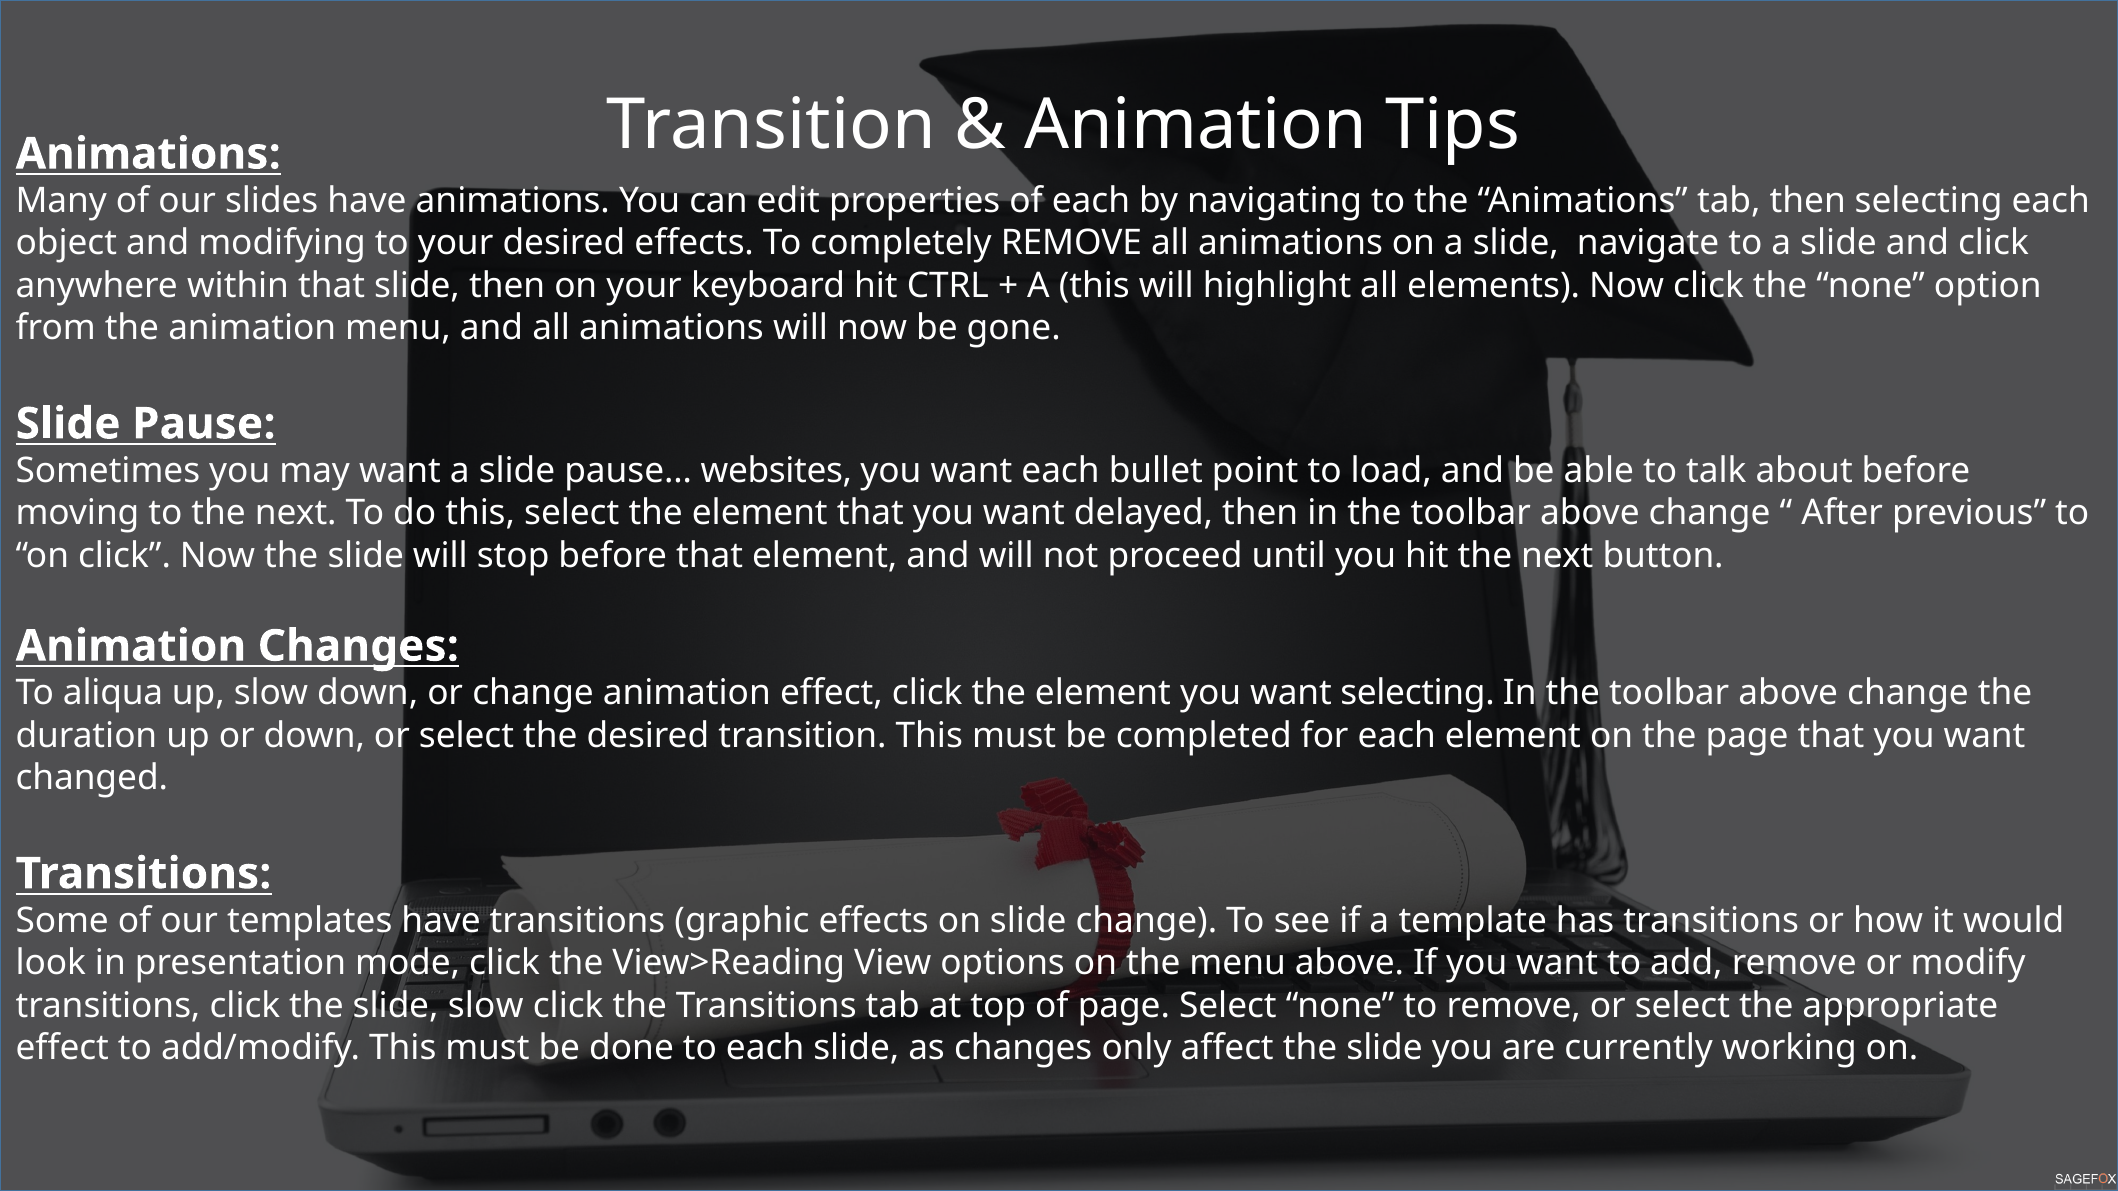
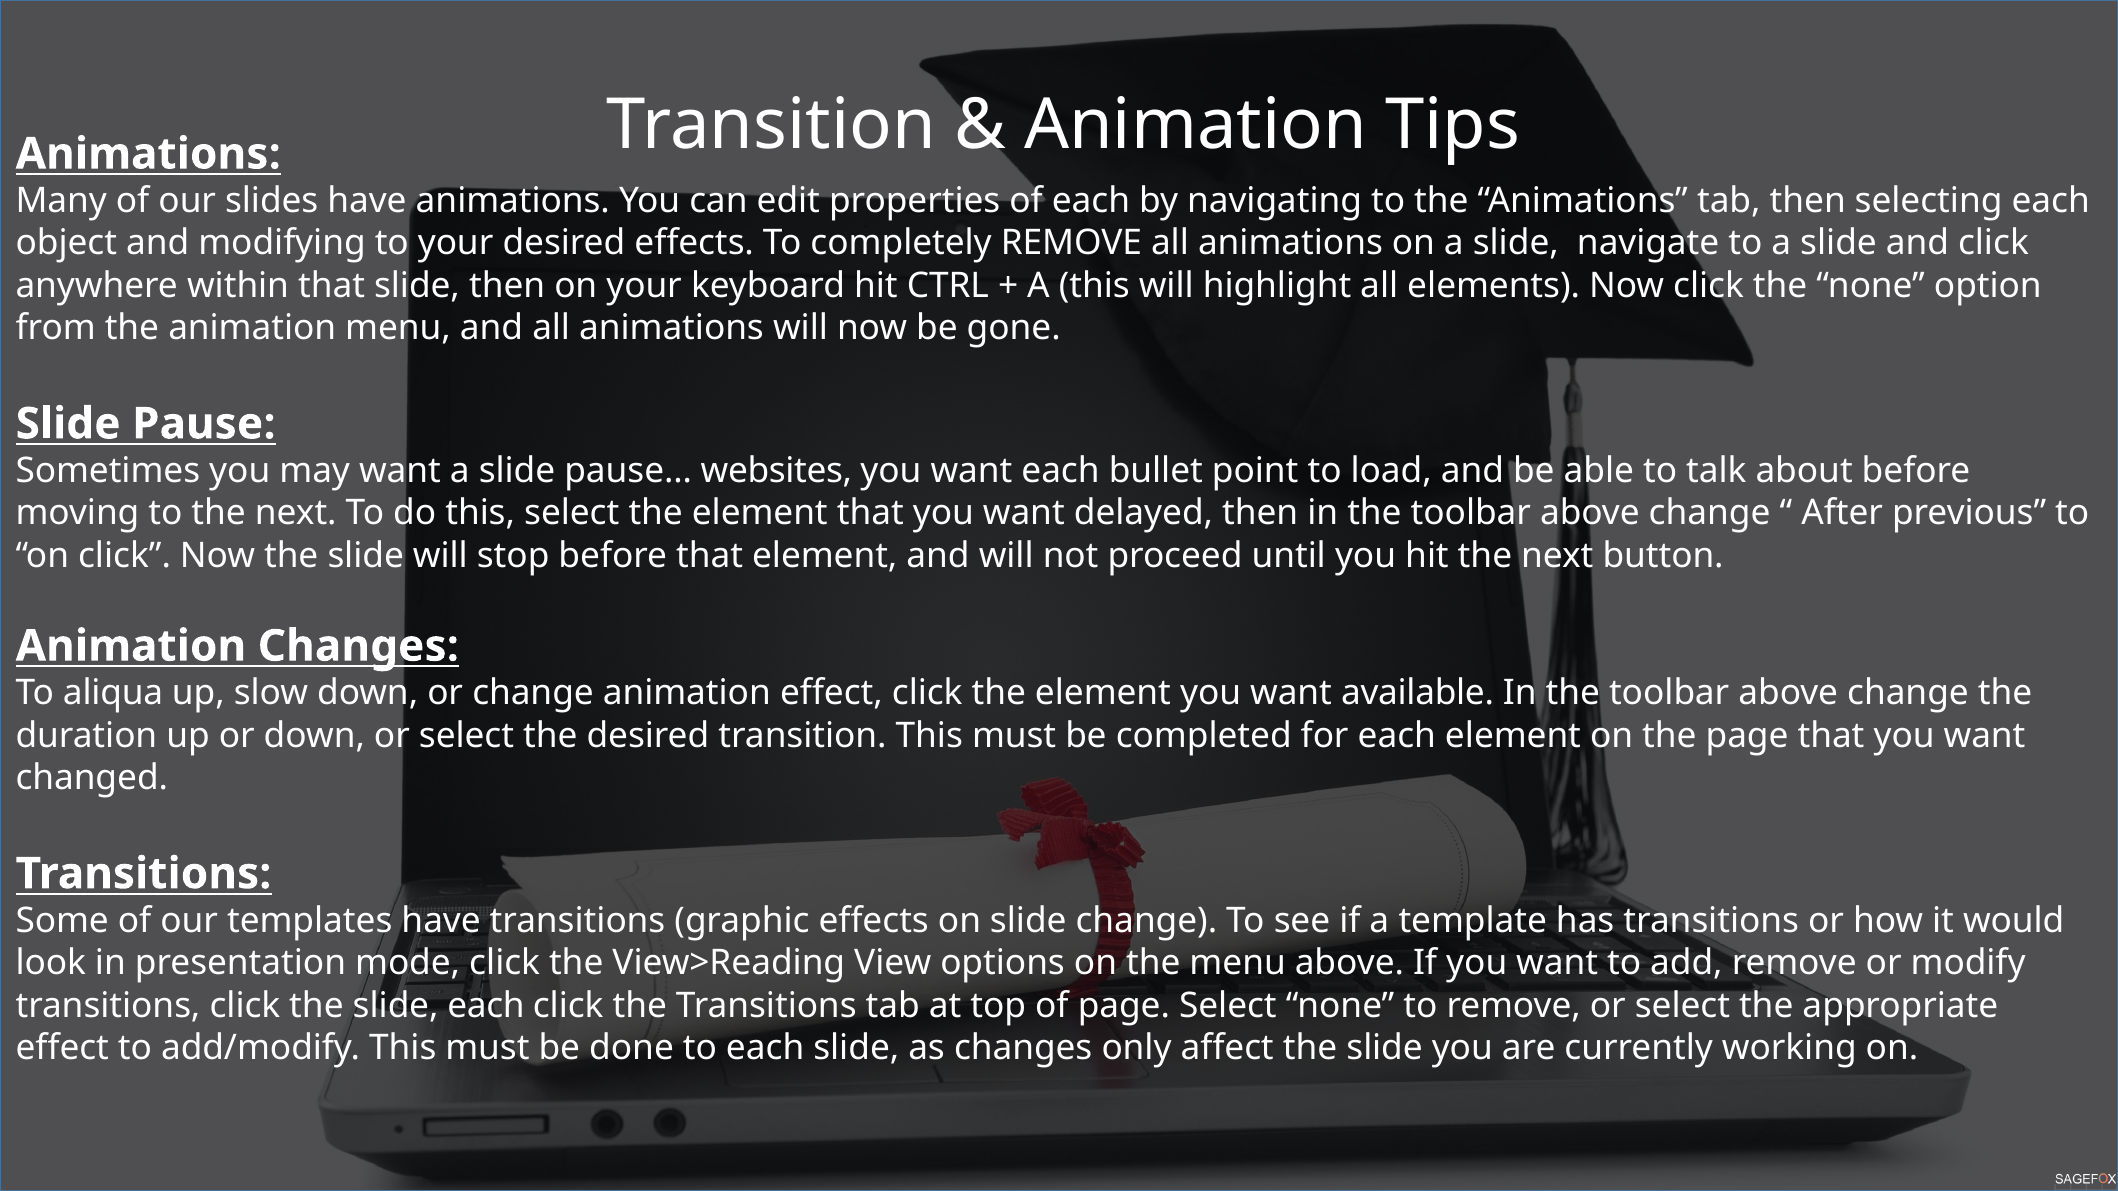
want selecting: selecting -> available (1418, 693)
slide slow: slow -> each (486, 1006)
